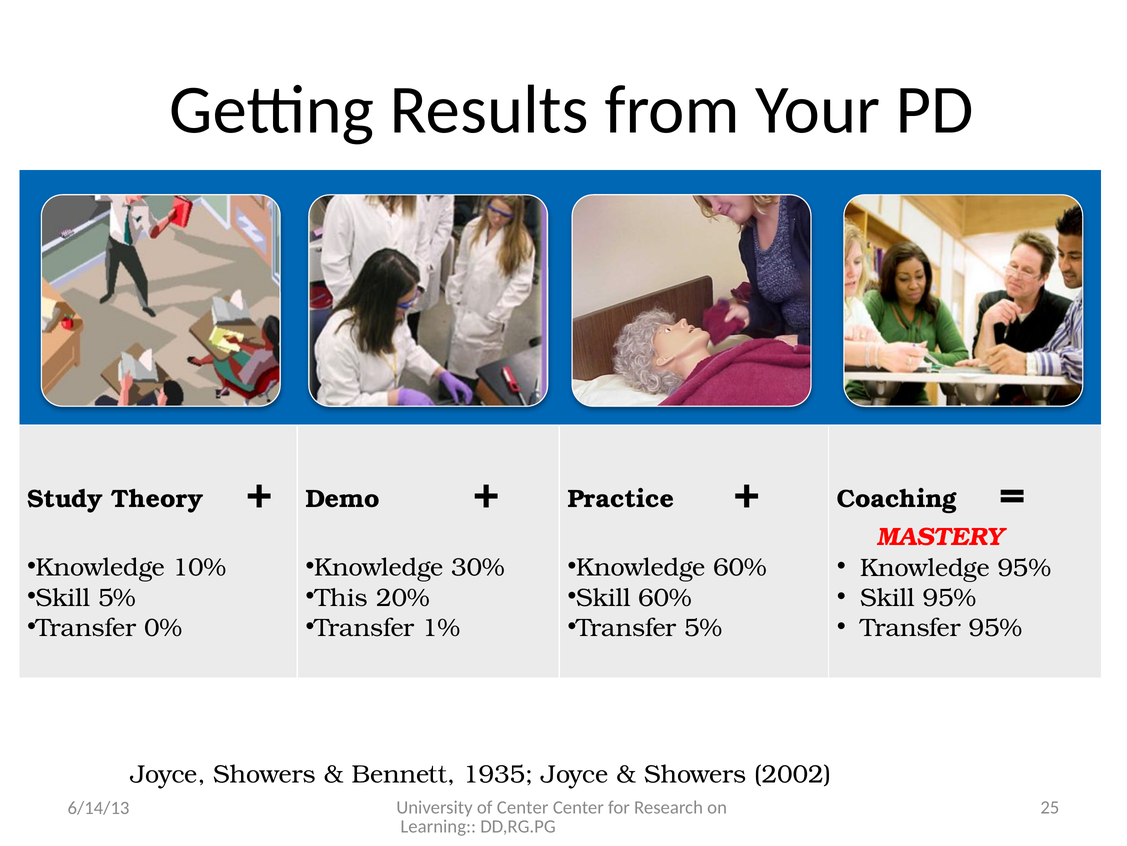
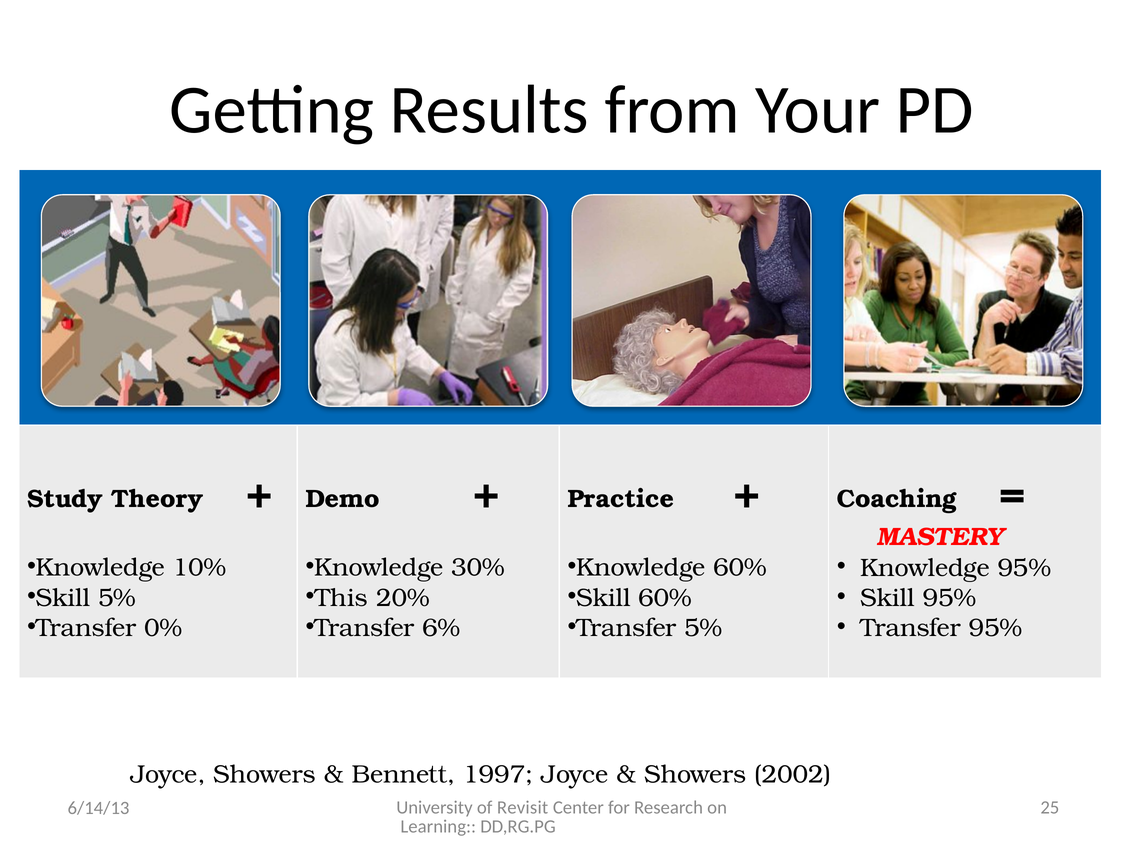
1%: 1% -> 6% (441, 627)
1935: 1935 -> 1997 (498, 774)
of Center: Center -> Revisit (523, 807)
